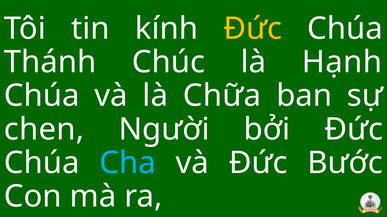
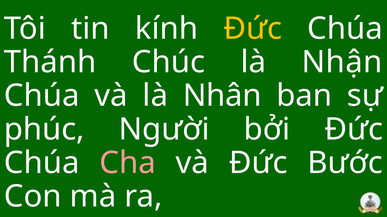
Hạnh: Hạnh -> Nhận (342, 62)
Chữa: Chữa -> Nhân (222, 96)
chen: chen -> phúc (44, 130)
Cha colour: light blue -> pink (128, 163)
